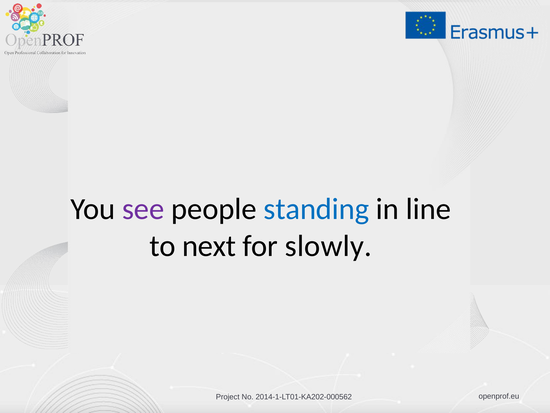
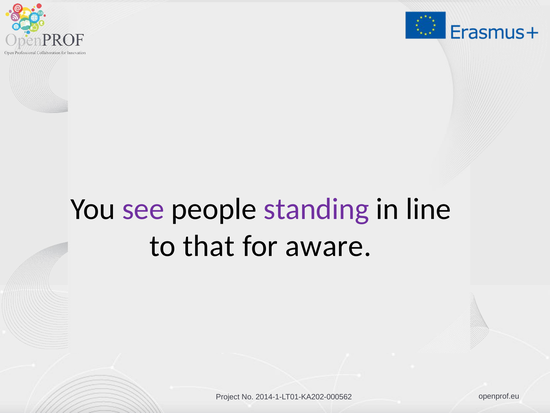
standing colour: blue -> purple (316, 209)
next: next -> that (209, 246)
slowly: slowly -> aware (328, 246)
